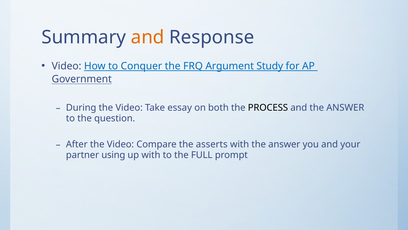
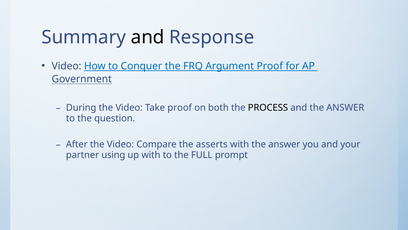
and colour: orange -> black (148, 37)
Argument Study: Study -> Proof (270, 66)
Take essay: essay -> proof (180, 108)
